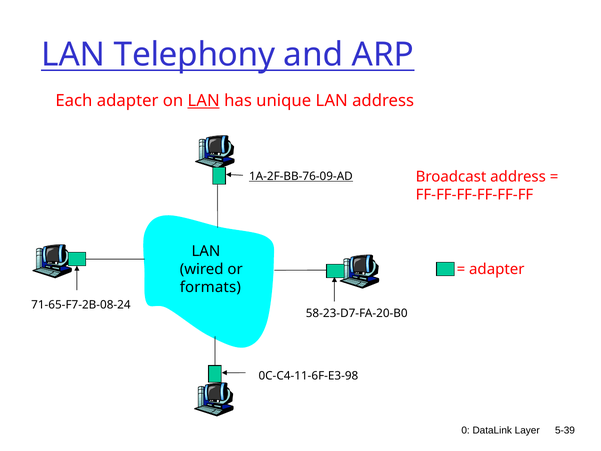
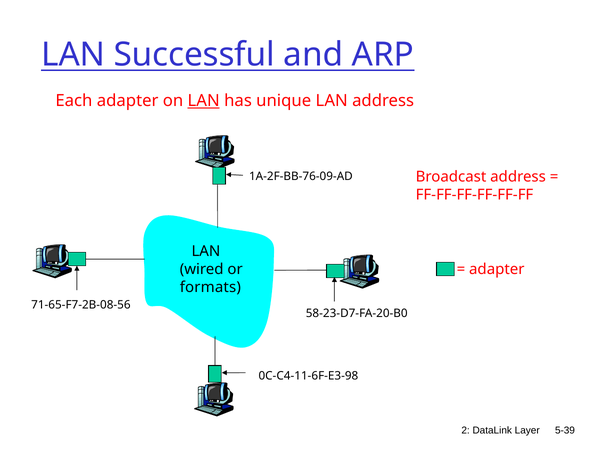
Telephony: Telephony -> Successful (194, 55)
1A-2F-BB-76-09-AD underline: present -> none (301, 176)
71-65-F7-2B-08-24: 71-65-F7-2B-08-24 -> 71-65-F7-2B-08-56 (81, 305)
0: 0 -> 2 (466, 430)
